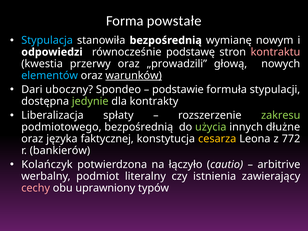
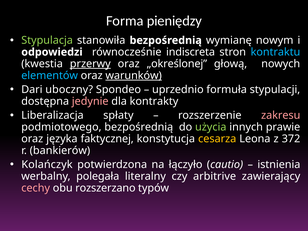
powstałe: powstałe -> pieniędzy (174, 21)
Stypulacja colour: light blue -> light green (47, 40)
podstawę: podstawę -> indiscreta (191, 52)
kontraktu colour: pink -> light blue (275, 52)
przerwy underline: none -> present (90, 64)
„prowadzili: „prowadzili -> „określonej (177, 64)
podstawie: podstawie -> uprzednio (178, 90)
jedynie colour: light green -> pink (90, 101)
zakresu colour: light green -> pink (281, 115)
dłużne: dłużne -> prawie (283, 127)
772: 772 -> 372 (291, 139)
arbitrive: arbitrive -> istnienia (279, 165)
podmiot: podmiot -> polegała (98, 176)
istnienia: istnienia -> arbitrive (215, 176)
uprawniony: uprawniony -> rozszerzano (105, 188)
